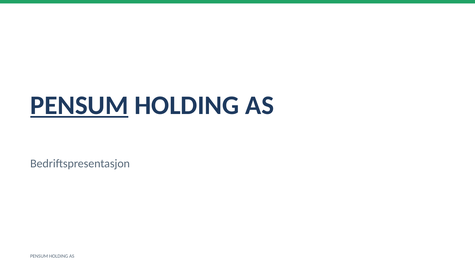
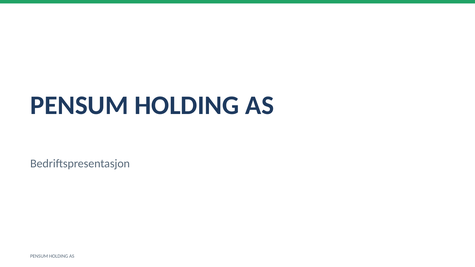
PENSUM underline: present -> none (79, 105)
